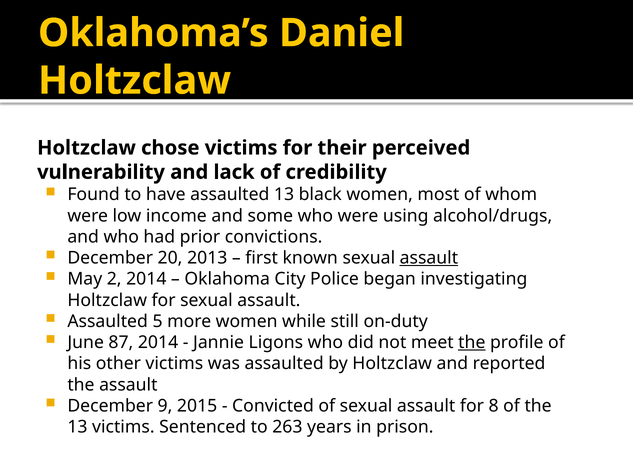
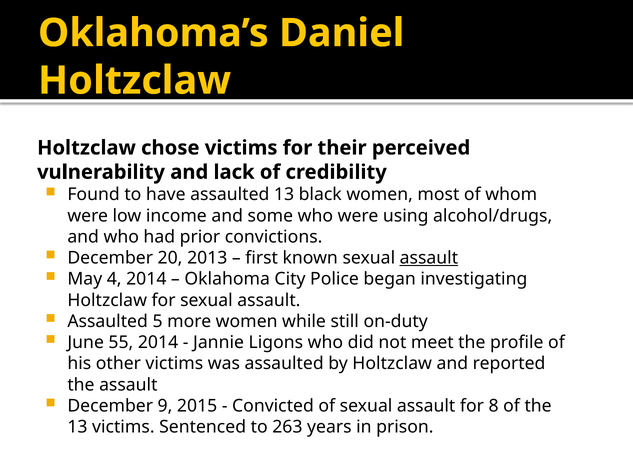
2: 2 -> 4 (114, 279)
87: 87 -> 55 (121, 342)
the underline: present -> none (472, 342)
